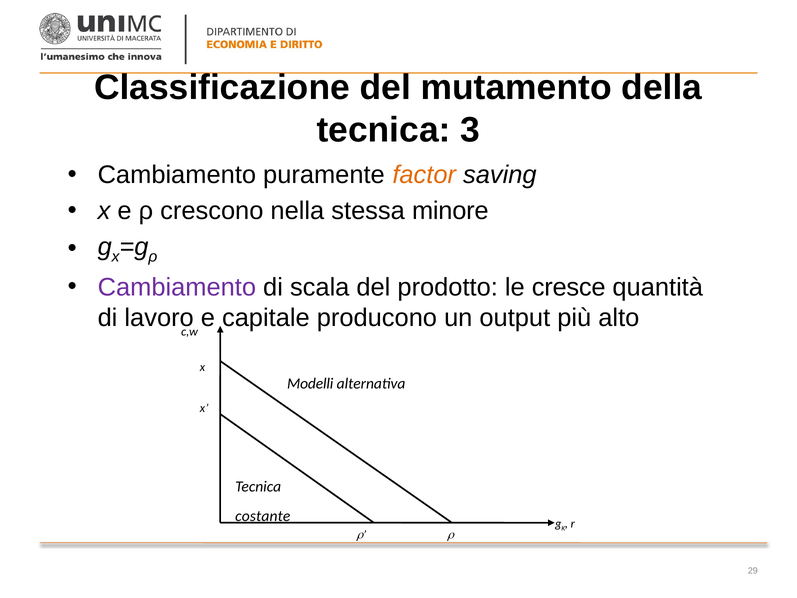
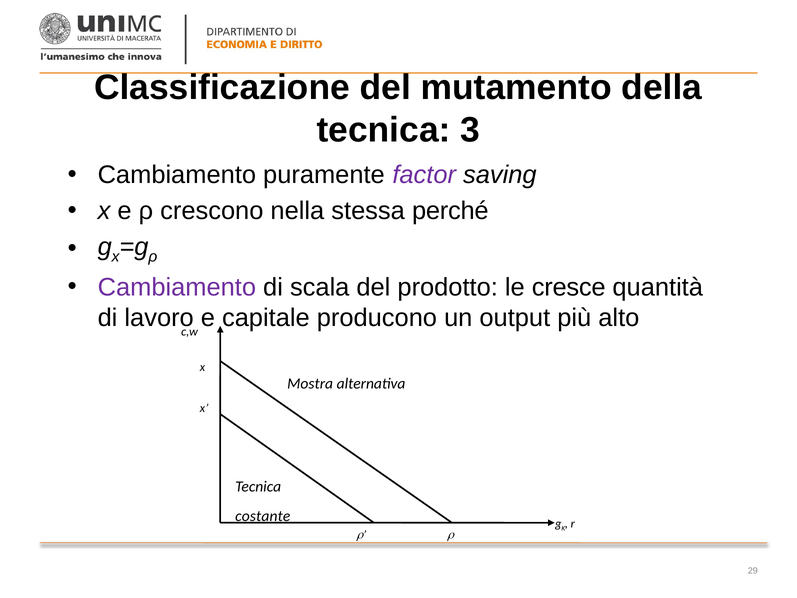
factor colour: orange -> purple (424, 175)
minore: minore -> perché (450, 211)
Modelli: Modelli -> Mostra (310, 383)
